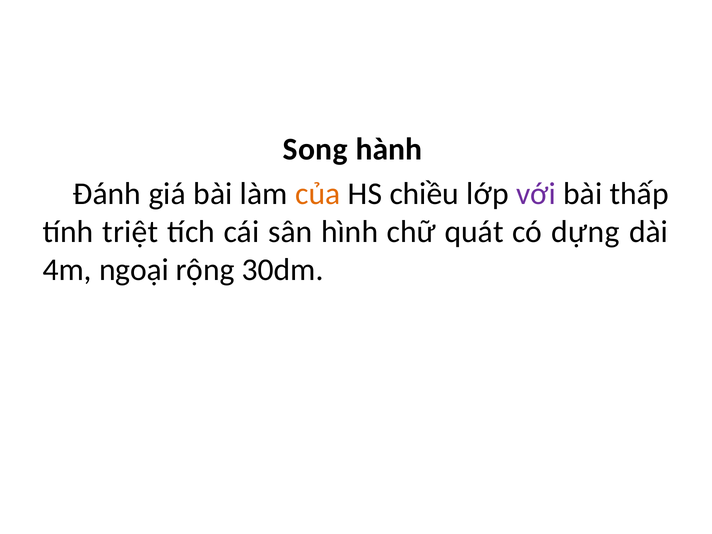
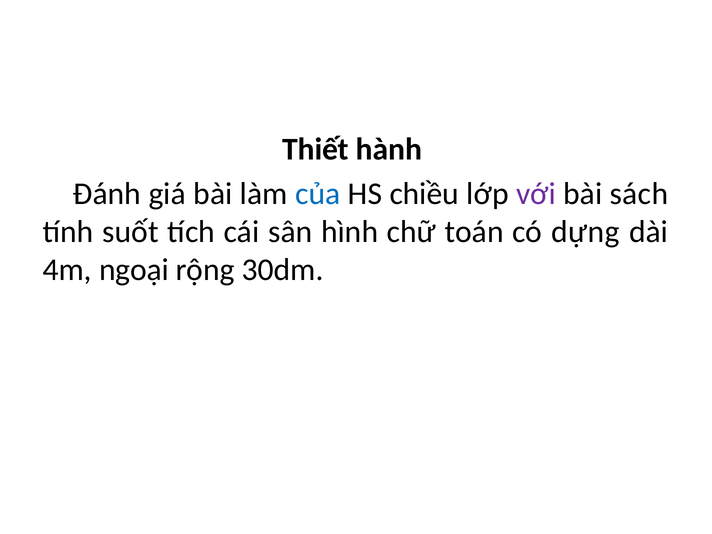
Song: Song -> Thiết (316, 149)
của colour: orange -> blue (318, 194)
thấp: thấp -> sách (639, 194)
triệt: triệt -> suốt (130, 232)
quát: quát -> toán (474, 232)
